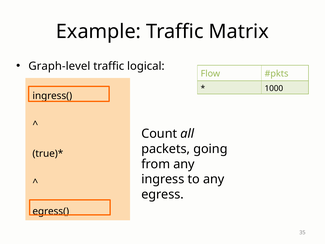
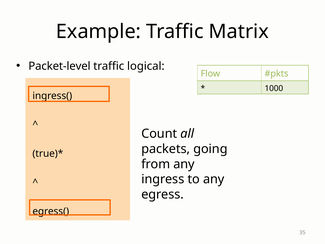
Graph-level: Graph-level -> Packet-level (59, 66)
